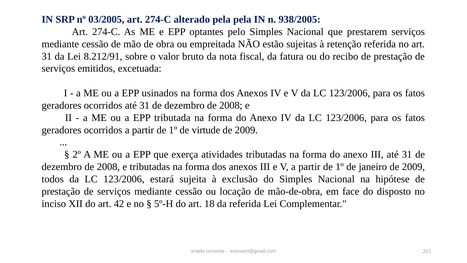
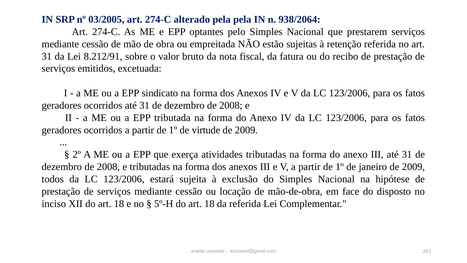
938/2005: 938/2005 -> 938/2064 (300, 20)
usinados: usinados -> sindicato (160, 93)
XII do art 42: 42 -> 18 (119, 203)
